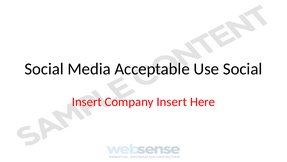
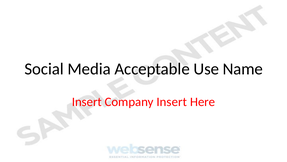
Use Social: Social -> Name (243, 69)
